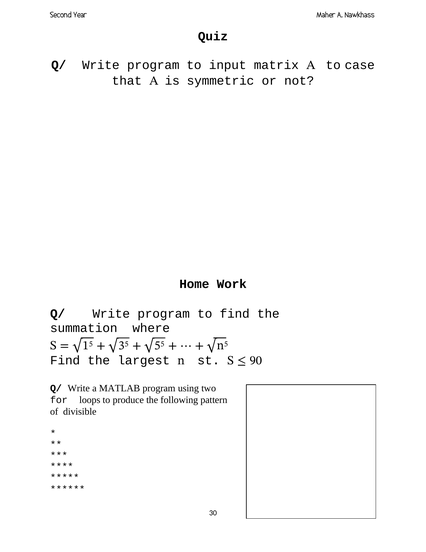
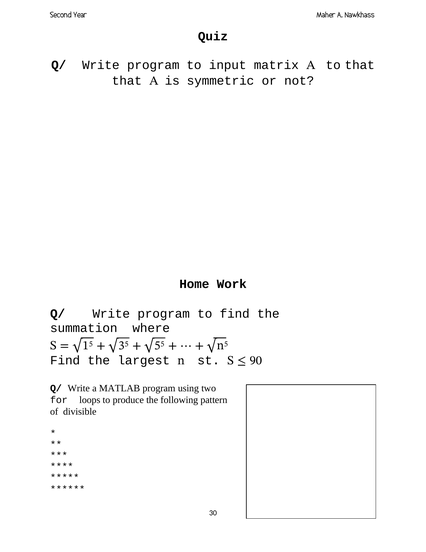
to case: case -> that (360, 65)
